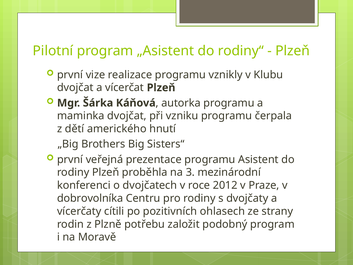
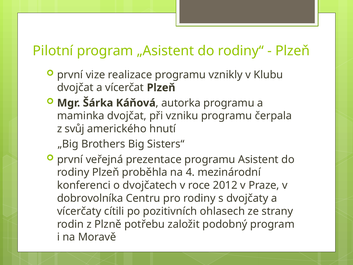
dětí: dětí -> svůj (75, 129)
3: 3 -> 4 (190, 172)
